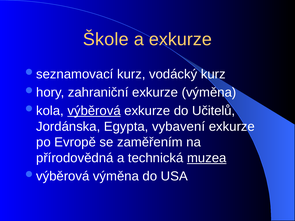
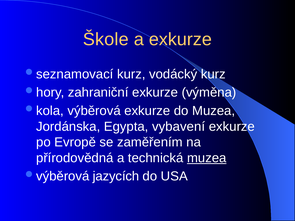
výběrová underline: present -> none (94, 111)
do Učitelů: Učitelů -> Muzea (214, 111)
výměna: výměna -> jazycích (116, 176)
